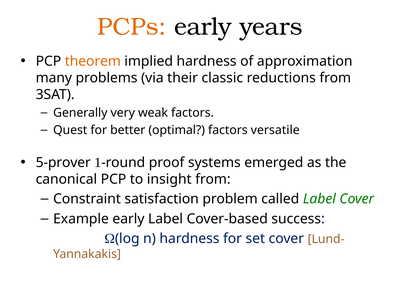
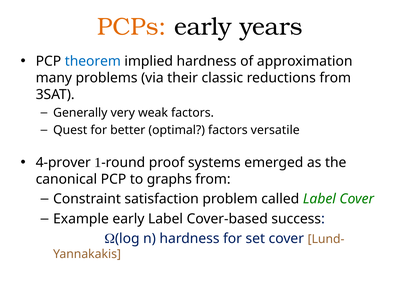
theorem colour: orange -> blue (93, 61)
5-prover: 5-prover -> 4-prover (63, 163)
insight: insight -> graphs (169, 179)
